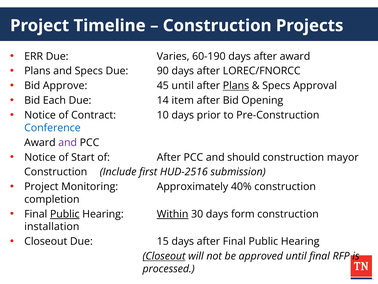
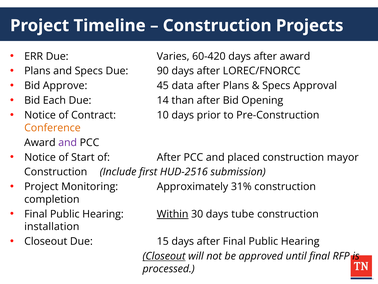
60-190: 60-190 -> 60-420 (209, 56)
45 until: until -> data (183, 86)
Plans underline: present -> none (236, 86)
item: item -> than (183, 100)
Conference colour: blue -> orange (52, 128)
should: should -> placed (244, 157)
40%: 40% -> 31% (241, 186)
Public underline: present -> none (65, 214)
form: form -> tube (243, 214)
